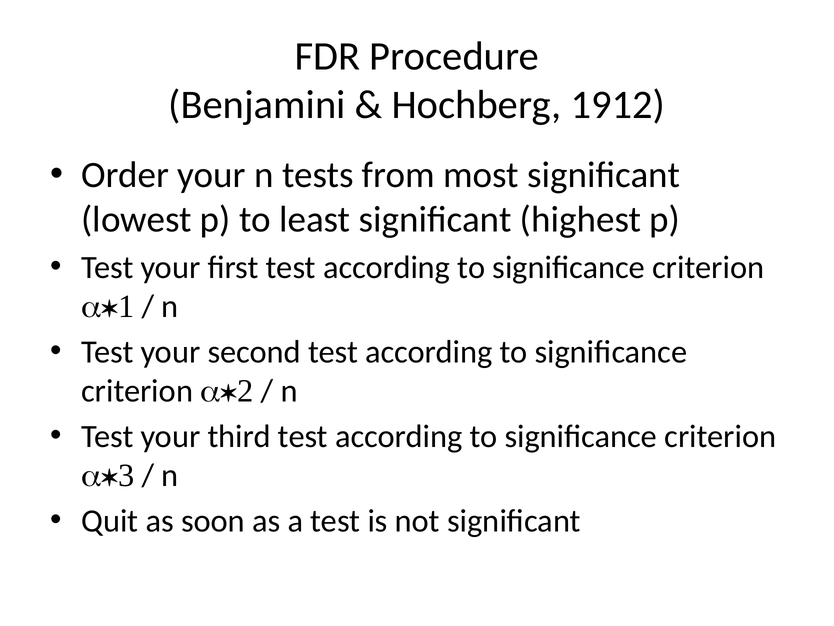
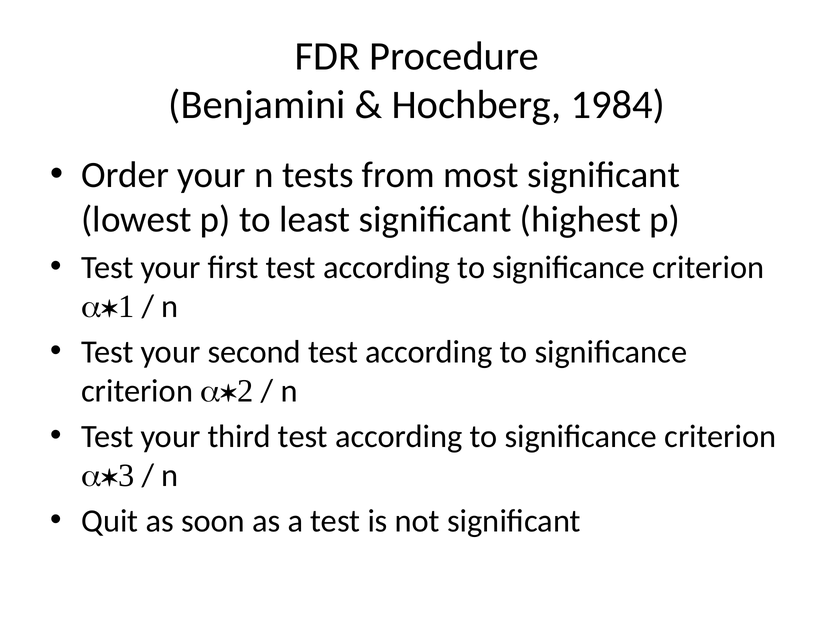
1912: 1912 -> 1984 (618, 105)
